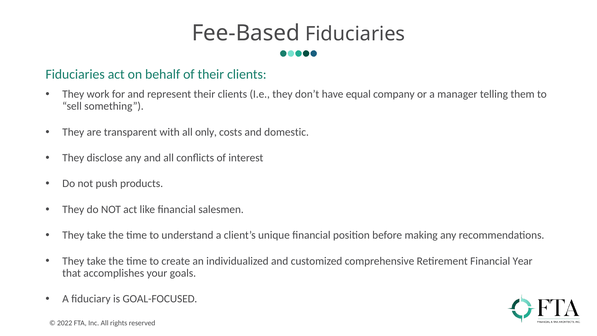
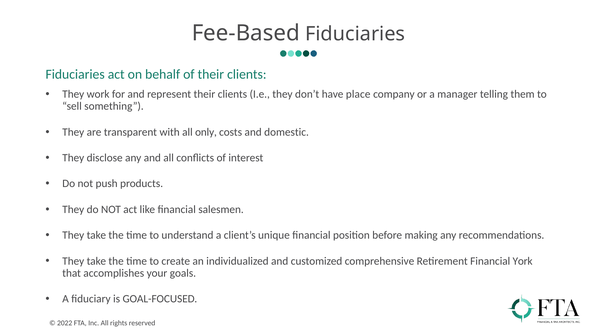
equal: equal -> place (358, 94)
Year: Year -> York (523, 261)
